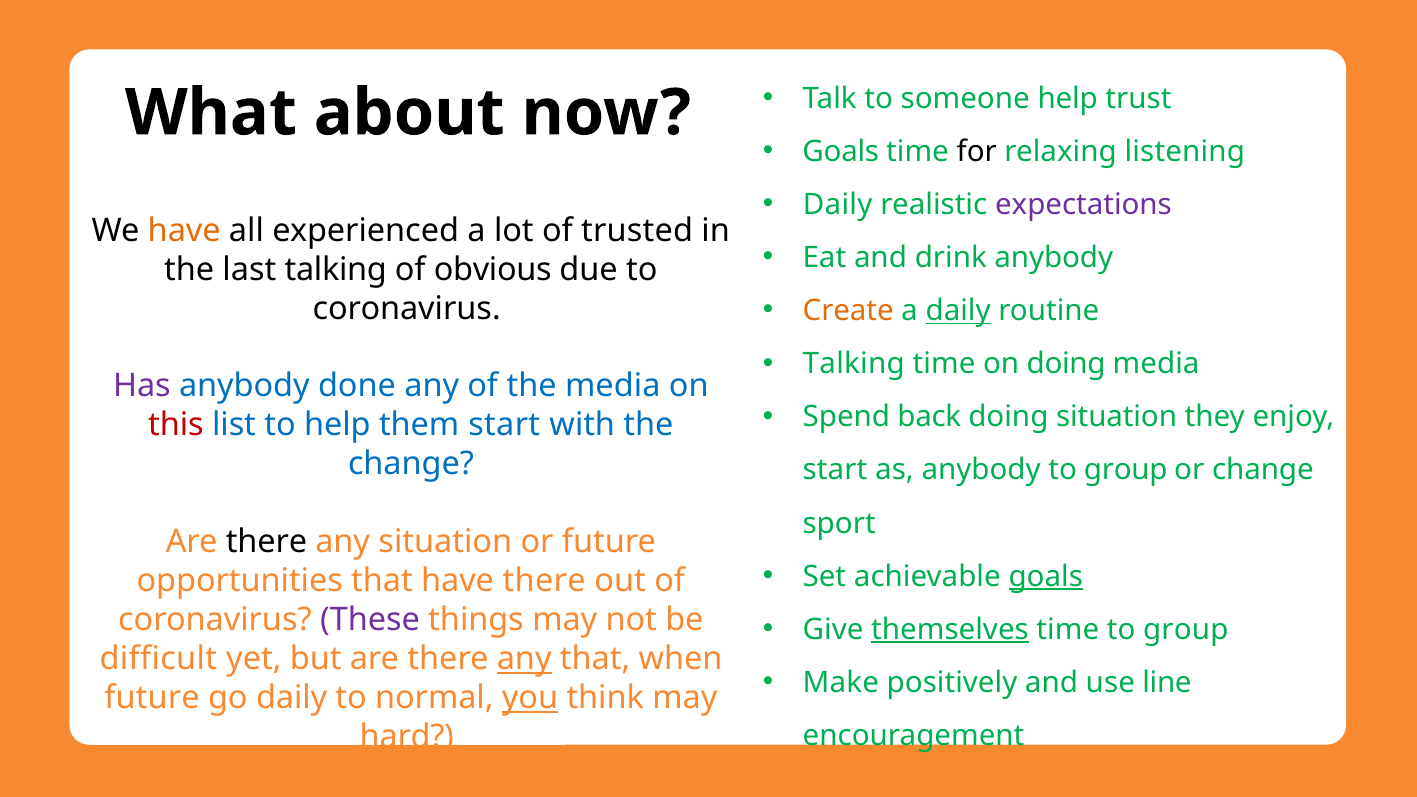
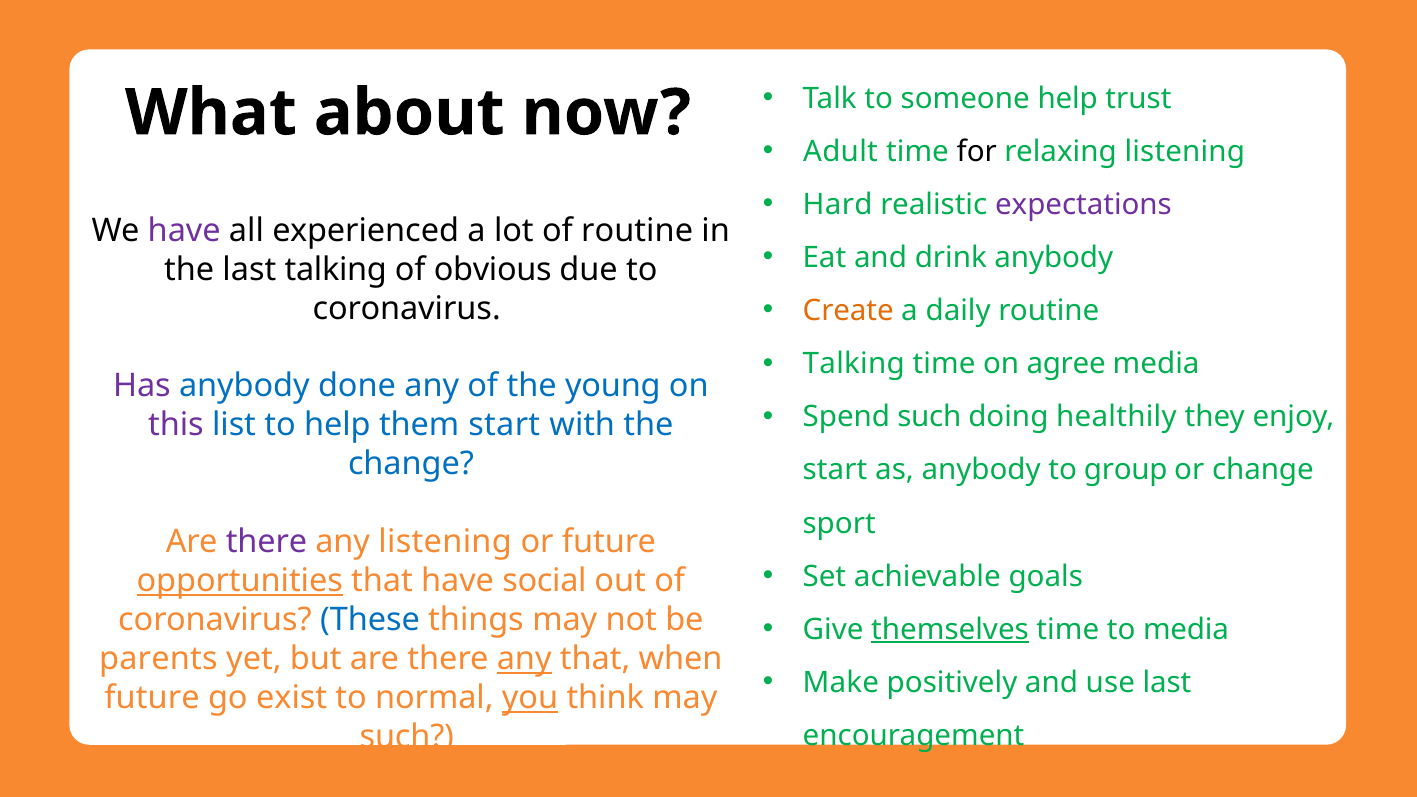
Goals: Goals -> Adult (840, 151)
Daily: Daily -> Hard (838, 205)
have colour: orange -> purple (184, 230)
of trusted: trusted -> routine (637, 230)
daily underline: present -> none (958, 311)
on doing: doing -> agree (1066, 364)
the media: media -> young (613, 386)
Spend back: back -> such (929, 417)
doing situation: situation -> healthily (1116, 417)
this colour: red -> purple (176, 425)
there colour: black -> purple (266, 542)
any situation: situation -> listening (445, 542)
goals underline: present -> none (1046, 577)
opportunities underline: none -> present (240, 581)
have there: there -> social (544, 581)
These colour: purple -> blue (370, 620)
time to group: group -> media (1186, 630)
difficult: difficult -> parents (158, 659)
use line: line -> last (1167, 683)
go daily: daily -> exist (292, 698)
hard: hard -> such (407, 737)
